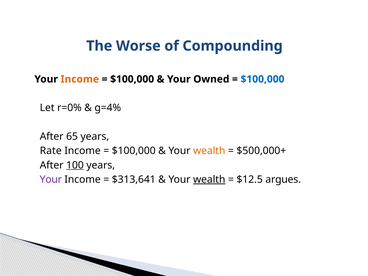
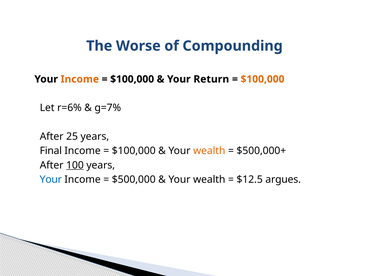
Owned: Owned -> Return (211, 79)
$100,000 colour: blue -> orange (262, 79)
r=0%: r=0% -> r=6% (69, 108)
g=4%: g=4% -> g=7% (108, 108)
65: 65 -> 25 (72, 136)
Rate: Rate -> Final (51, 151)
Your colour: purple -> blue (51, 179)
$313,641: $313,641 -> $500,000 (134, 179)
wealth underline: present -> none (209, 179)
